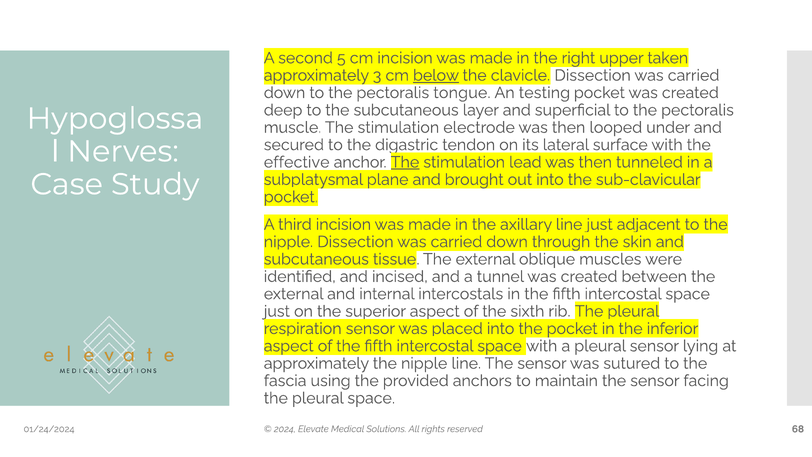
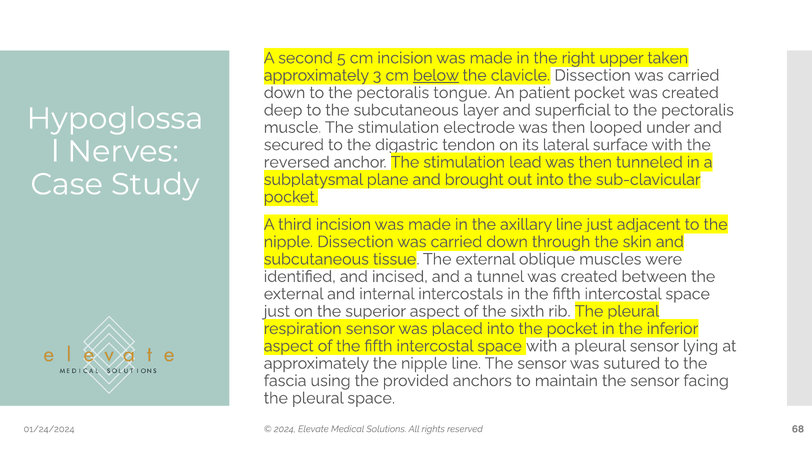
testing: testing -> patient (544, 93)
effective: effective -> reversed (297, 162)
The underline: present -> none (405, 162)
